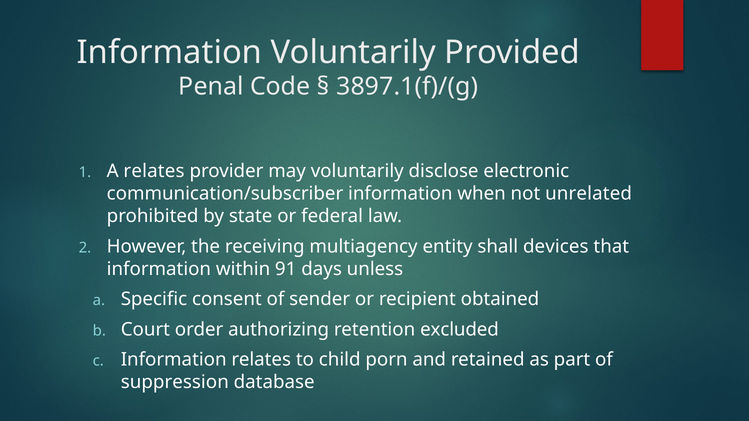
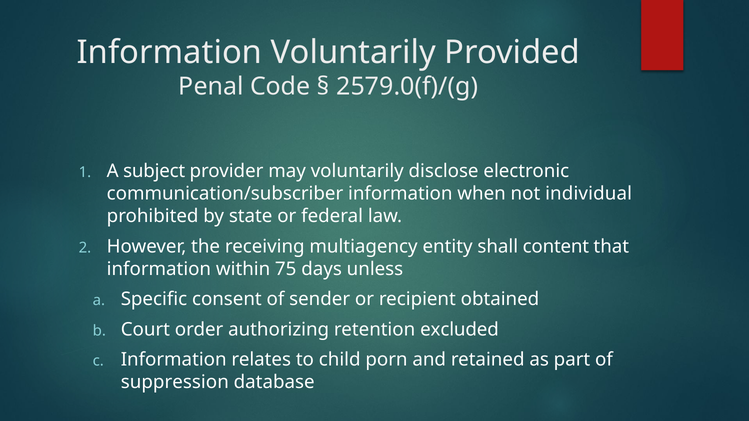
3897.1(f)/(g: 3897.1(f)/(g -> 2579.0(f)/(g (407, 87)
A relates: relates -> subject (154, 171)
unrelated: unrelated -> individual (589, 194)
devices: devices -> content (556, 247)
91: 91 -> 75 (286, 269)
